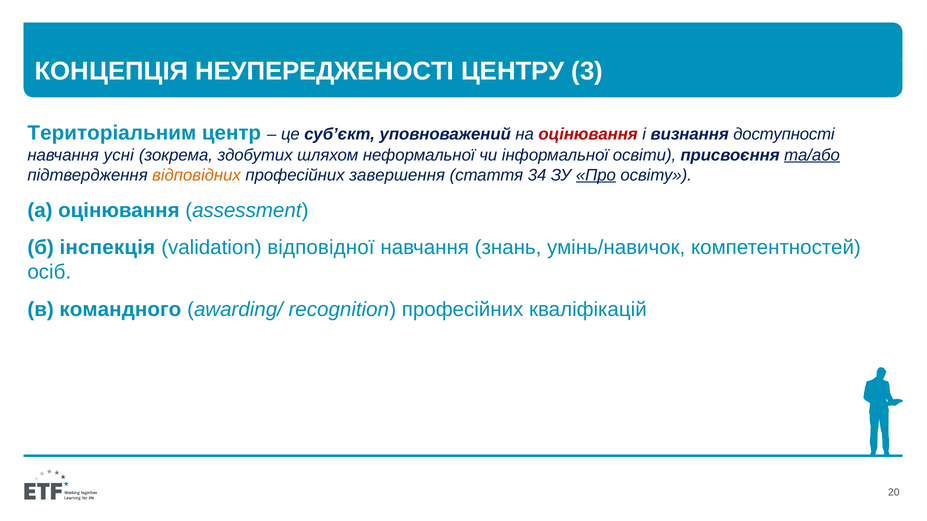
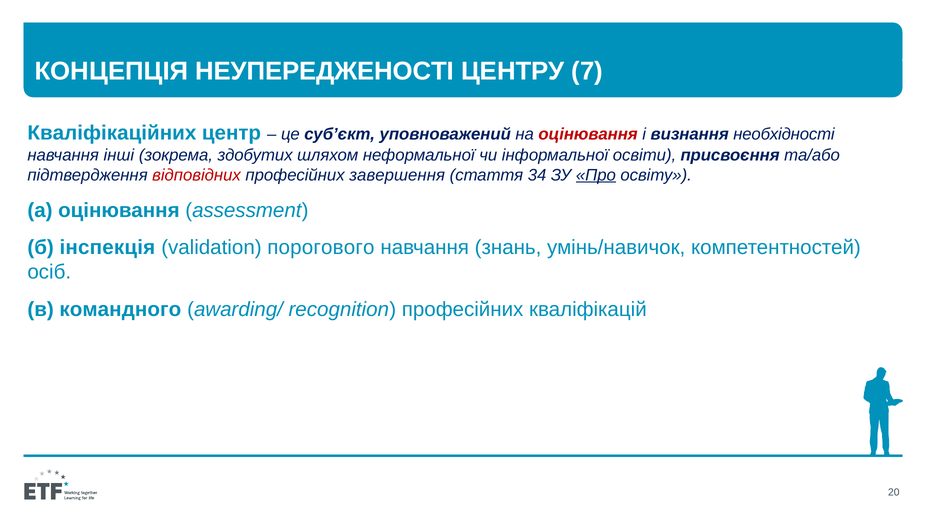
3: 3 -> 7 (587, 71)
Територіальним: Територіальним -> Кваліфікаційних (112, 133)
доступності: доступності -> необхідності (784, 134)
усні: усні -> інші (119, 155)
та/або underline: present -> none (812, 155)
відповідних colour: orange -> red (196, 175)
відповідної: відповідної -> порогового (321, 248)
